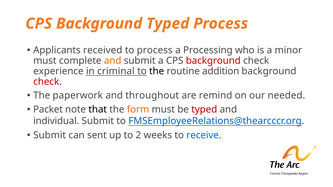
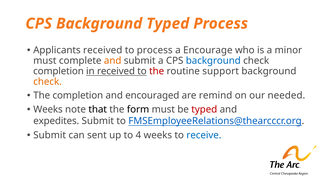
Processing: Processing -> Encourage (208, 50)
background colour: red -> blue (213, 61)
experience: experience -> completion (58, 71)
in criminal: criminal -> received (116, 71)
the colour: black -> red (157, 71)
addition: addition -> support (221, 71)
check colour: red -> orange (48, 82)
The paperwork: paperwork -> completion (78, 96)
throughout: throughout -> encouraged (152, 96)
Packet: Packet -> Weeks (48, 110)
form colour: orange -> black (138, 110)
individual: individual -> expedites (56, 121)
2: 2 -> 4 (138, 135)
